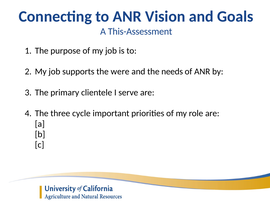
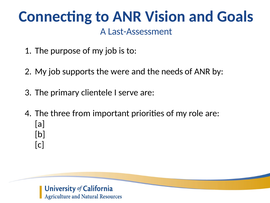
This-Assessment: This-Assessment -> Last-Assessment (140, 31)
cycle: cycle -> from (81, 113)
